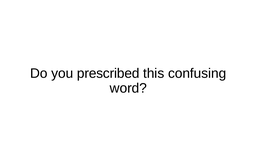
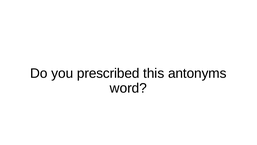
confusing: confusing -> antonyms (197, 73)
